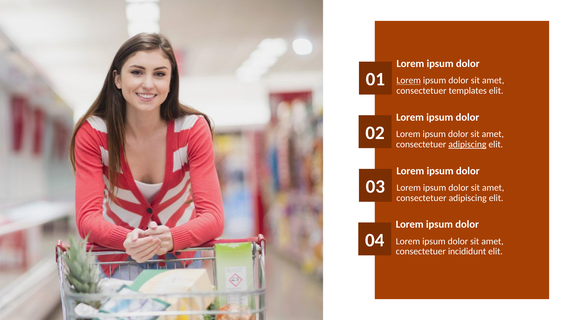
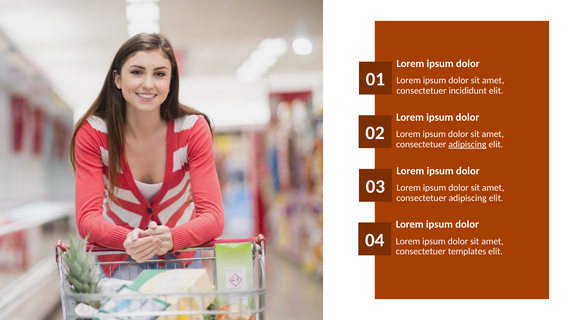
Lorem underline: present -> none (409, 80)
templates: templates -> incididunt (468, 91)
incididunt: incididunt -> templates (467, 252)
